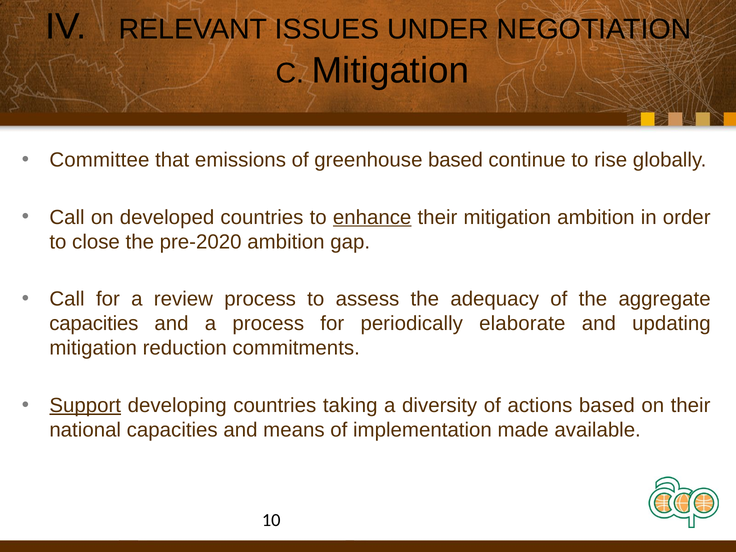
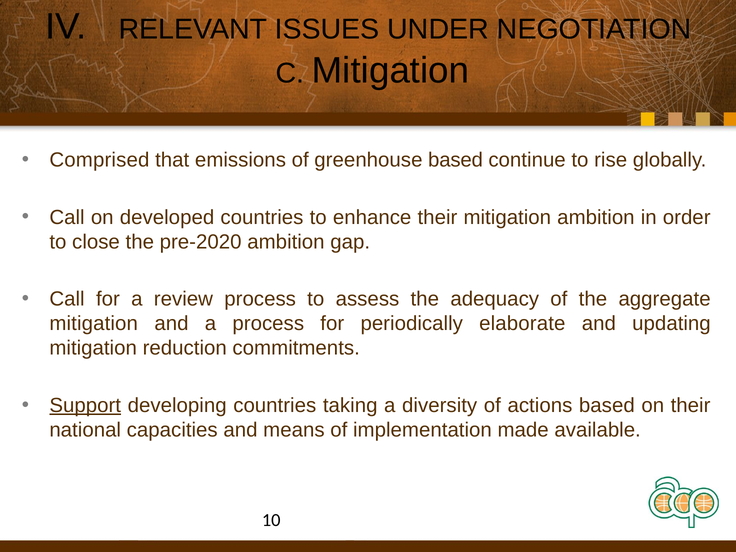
Committee: Committee -> Comprised (99, 160)
enhance underline: present -> none (372, 217)
capacities: capacities -> mitigation (94, 324)
